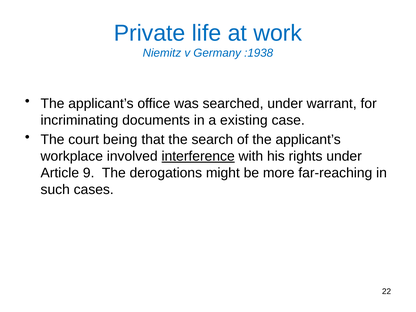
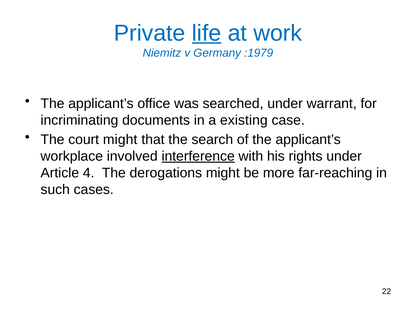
life underline: none -> present (207, 33)
:1938: :1938 -> :1979 (259, 53)
court being: being -> might (120, 140)
9: 9 -> 4 (89, 173)
